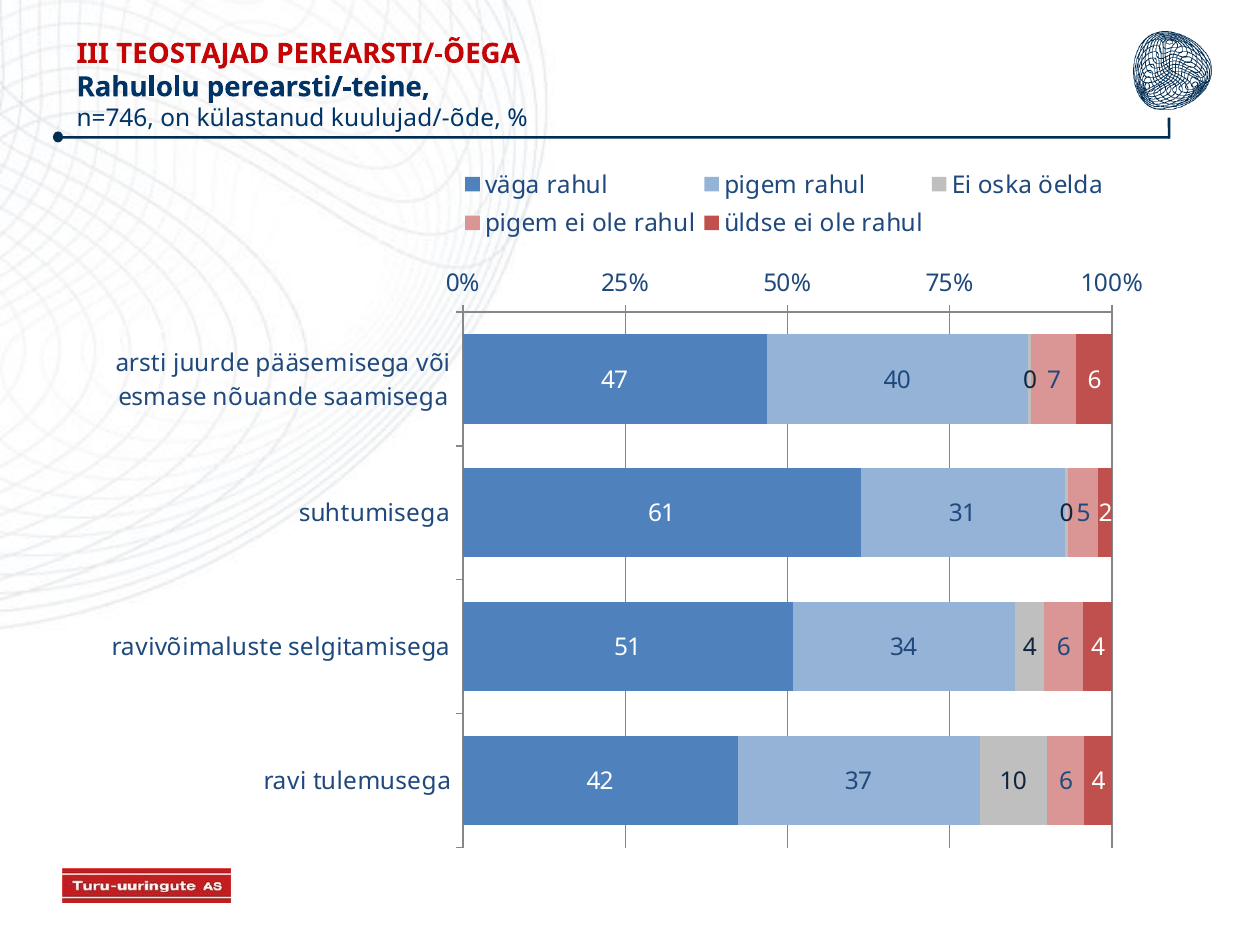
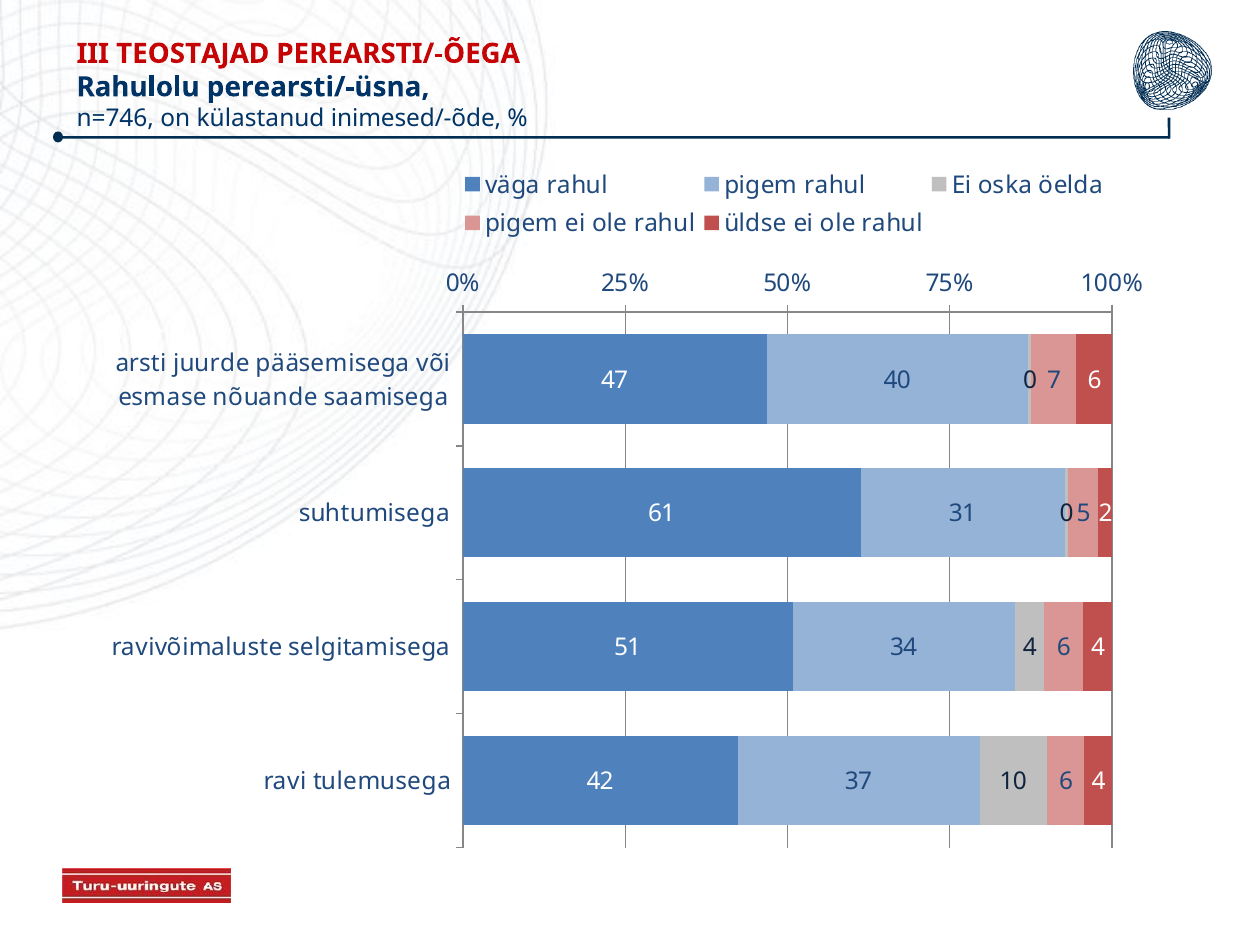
perearsti/-teine: perearsti/-teine -> perearsti/-üsna (318, 87)
kuulujad/-õde: kuulujad/-õde -> inimesed/-õde (416, 118)
